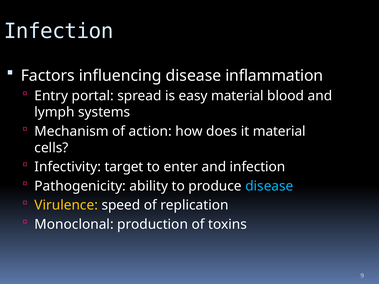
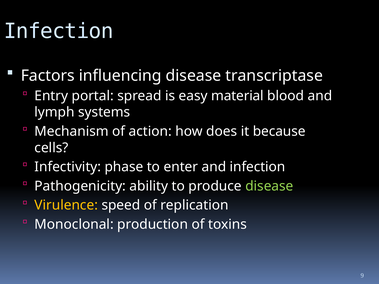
inflammation: inflammation -> transcriptase (274, 76)
it material: material -> because (279, 131)
target: target -> phase (124, 167)
disease colour: light blue -> light green (269, 186)
